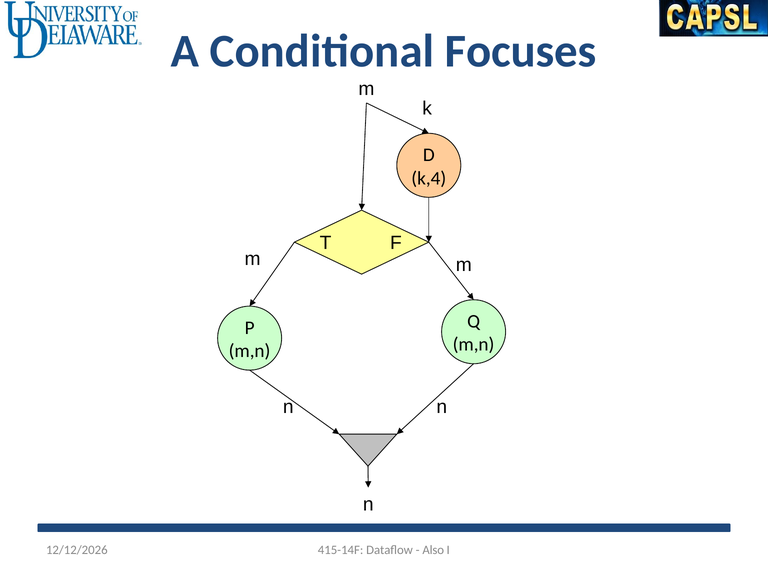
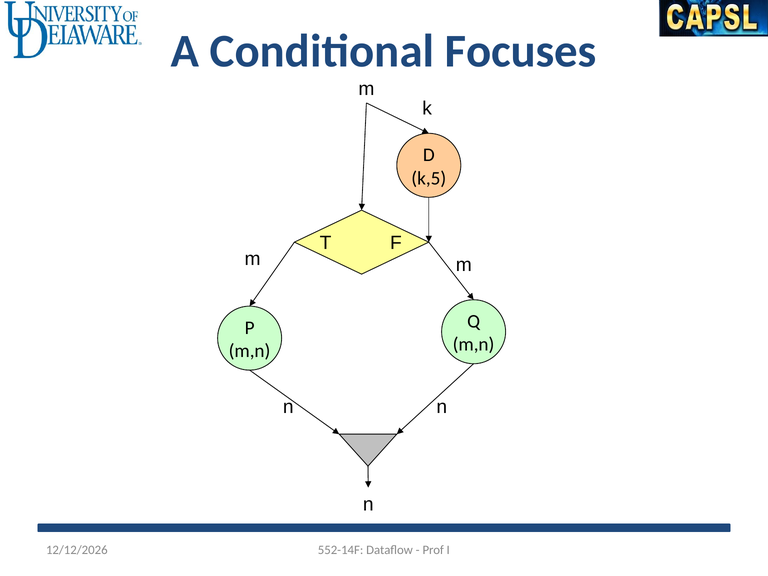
k,4: k,4 -> k,5 (429, 178)
415-14F: 415-14F -> 552-14F (341, 550)
Also: Also -> Prof (433, 550)
